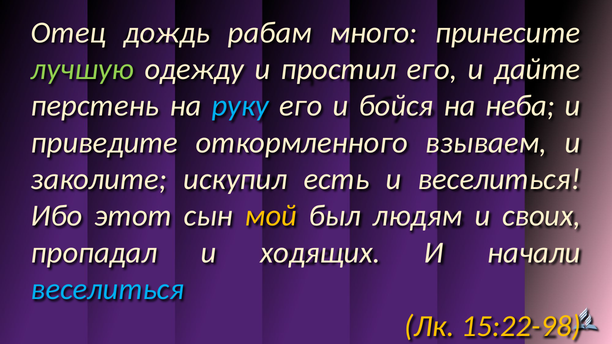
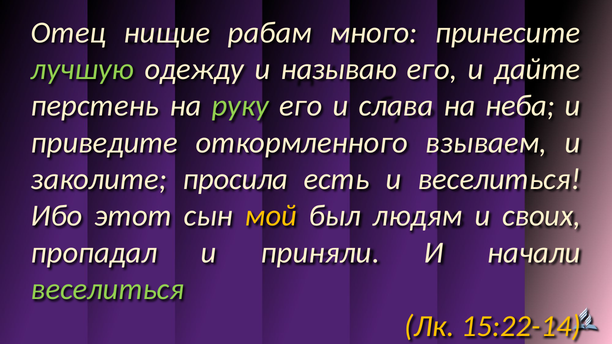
дождь: дождь -> нищие (167, 32)
простил: простил -> называю (339, 69)
руку colour: light blue -> light green (240, 106)
бойся: бойся -> слава (396, 106)
искупил: искупил -> просила (235, 179)
ходящих: ходящих -> приняли (320, 253)
веселиться colour: light blue -> light green (107, 289)
15:22-98: 15:22-98 -> 15:22-14 (521, 326)
